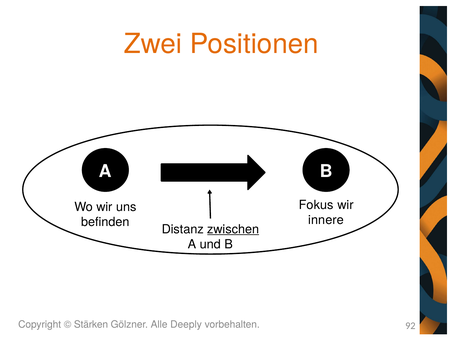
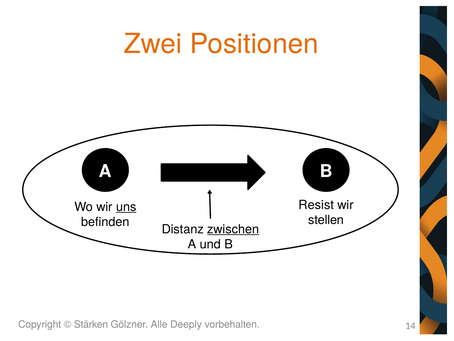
Fokus: Fokus -> Resist (316, 205)
uns underline: none -> present (126, 207)
innere: innere -> stellen (326, 220)
92: 92 -> 14 (410, 325)
